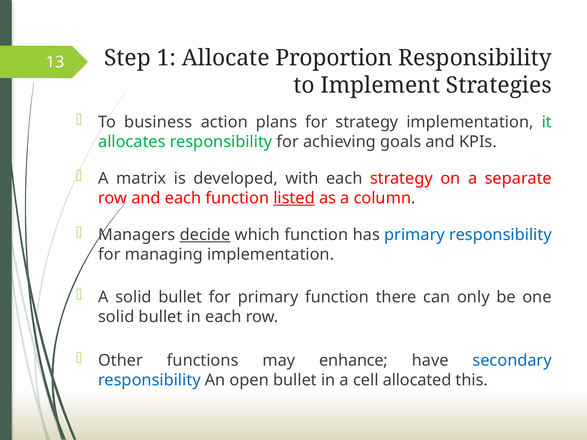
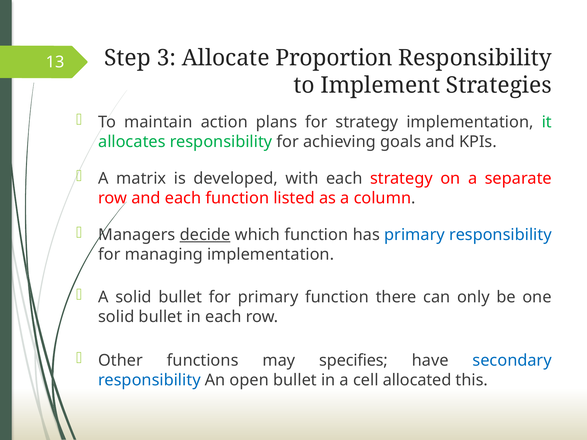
1: 1 -> 3 (166, 58)
business: business -> maintain (158, 122)
listed underline: present -> none (294, 198)
enhance: enhance -> specifies (354, 361)
